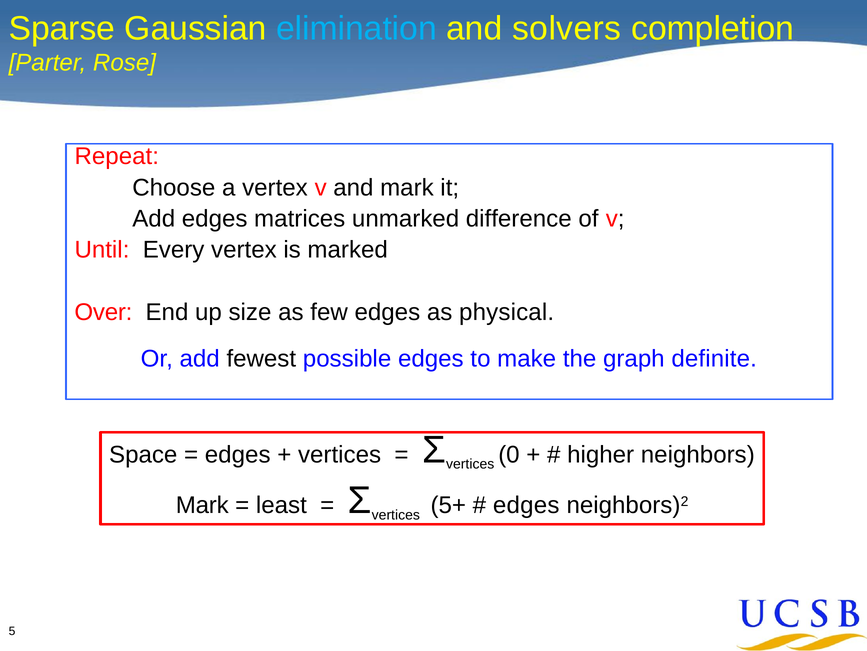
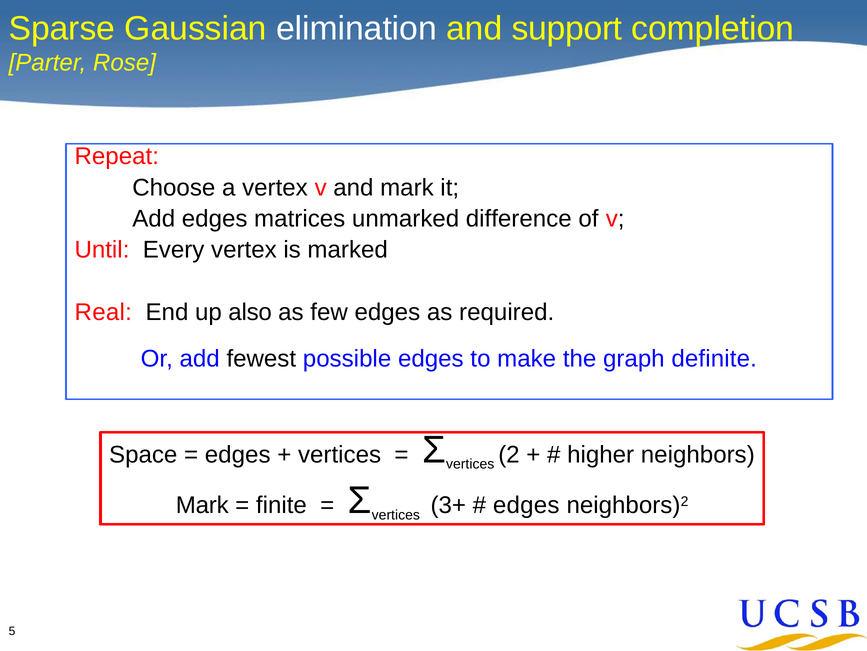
elimination colour: light blue -> white (356, 29)
solvers: solvers -> support (567, 29)
Over: Over -> Real (103, 312)
size: size -> also (250, 312)
physical: physical -> required (507, 312)
0: 0 -> 2 (509, 454)
least: least -> finite (281, 505)
5+: 5+ -> 3+ (448, 505)
